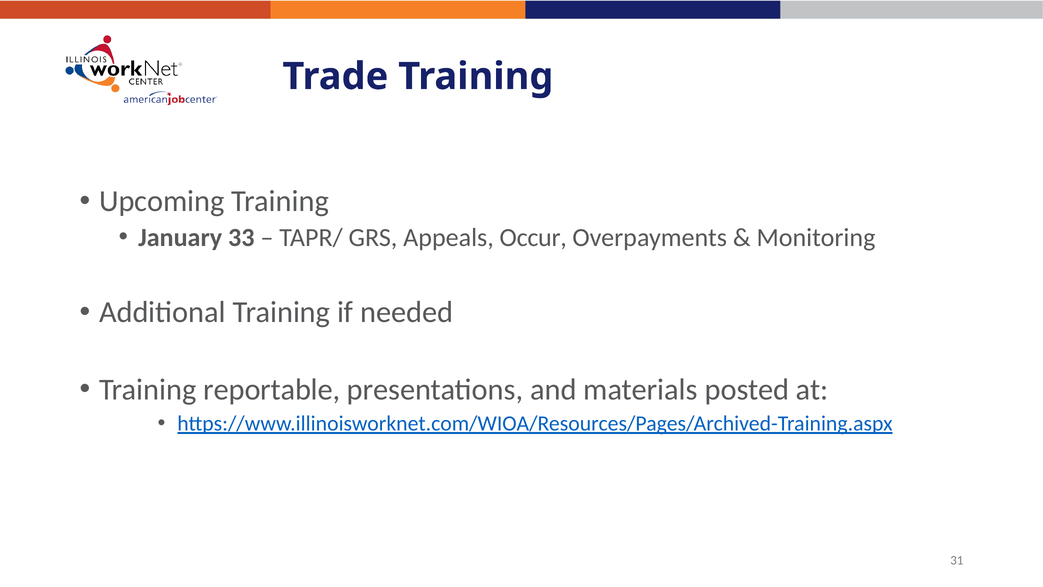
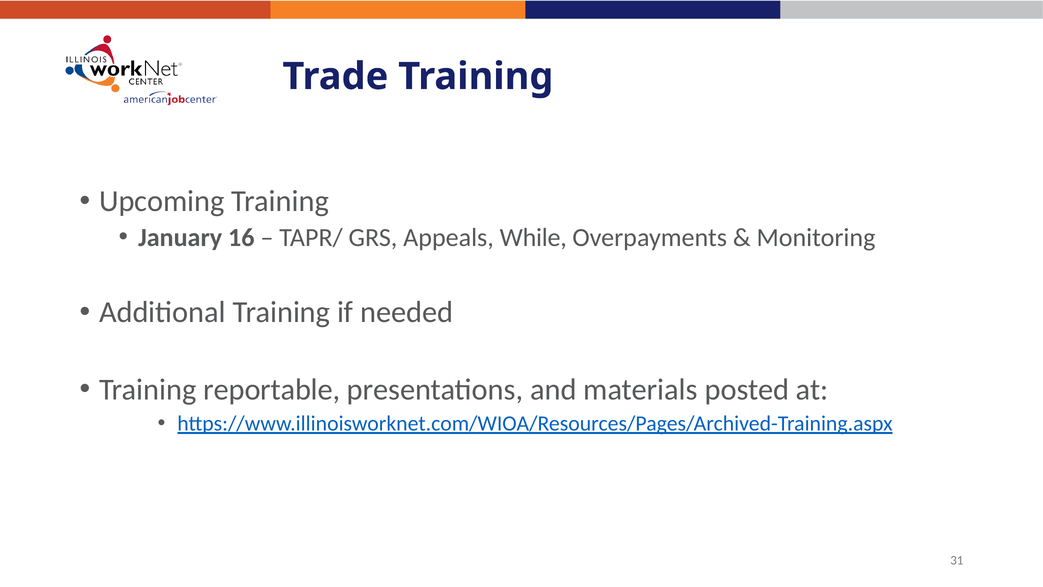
33: 33 -> 16 (241, 237)
Occur: Occur -> While (533, 237)
